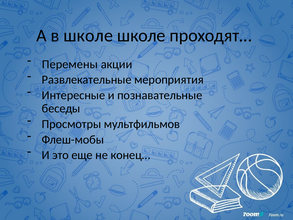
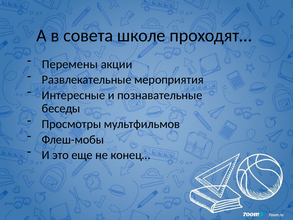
в школе: школе -> совета (88, 35)
